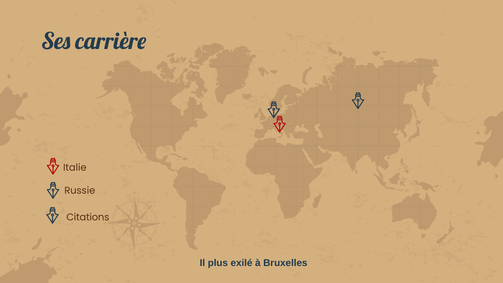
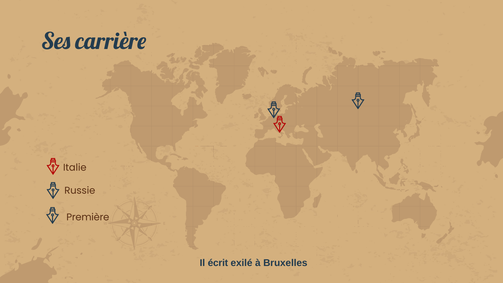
Citations: Citations -> Première (88, 217)
plus: plus -> écrit (218, 263)
